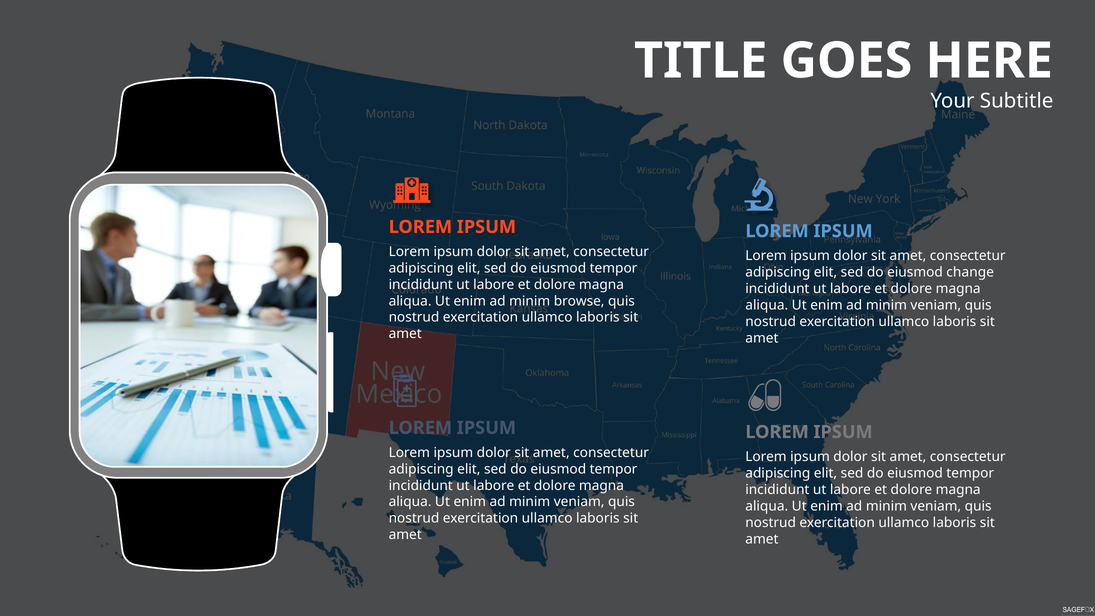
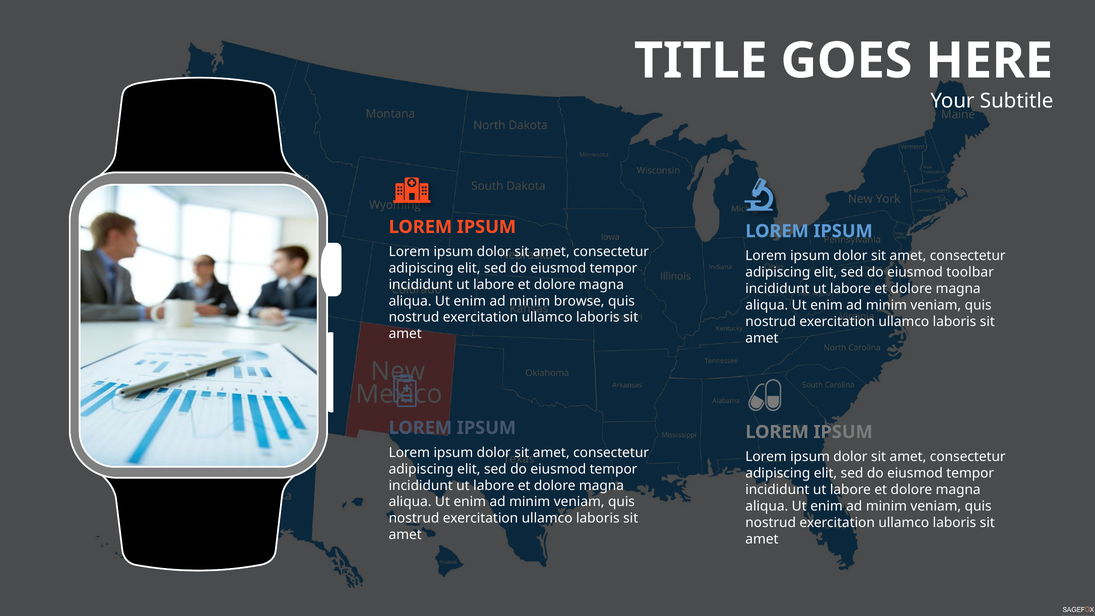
change: change -> toolbar (970, 272)
